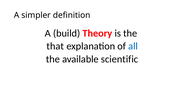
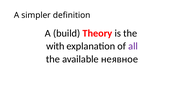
that: that -> with (55, 46)
all colour: blue -> purple (133, 46)
scientific: scientific -> неявное (120, 59)
